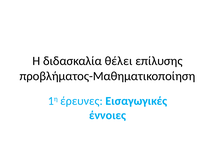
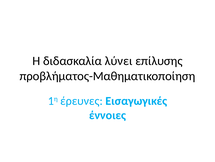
θέλει: θέλει -> λύνει (119, 61)
